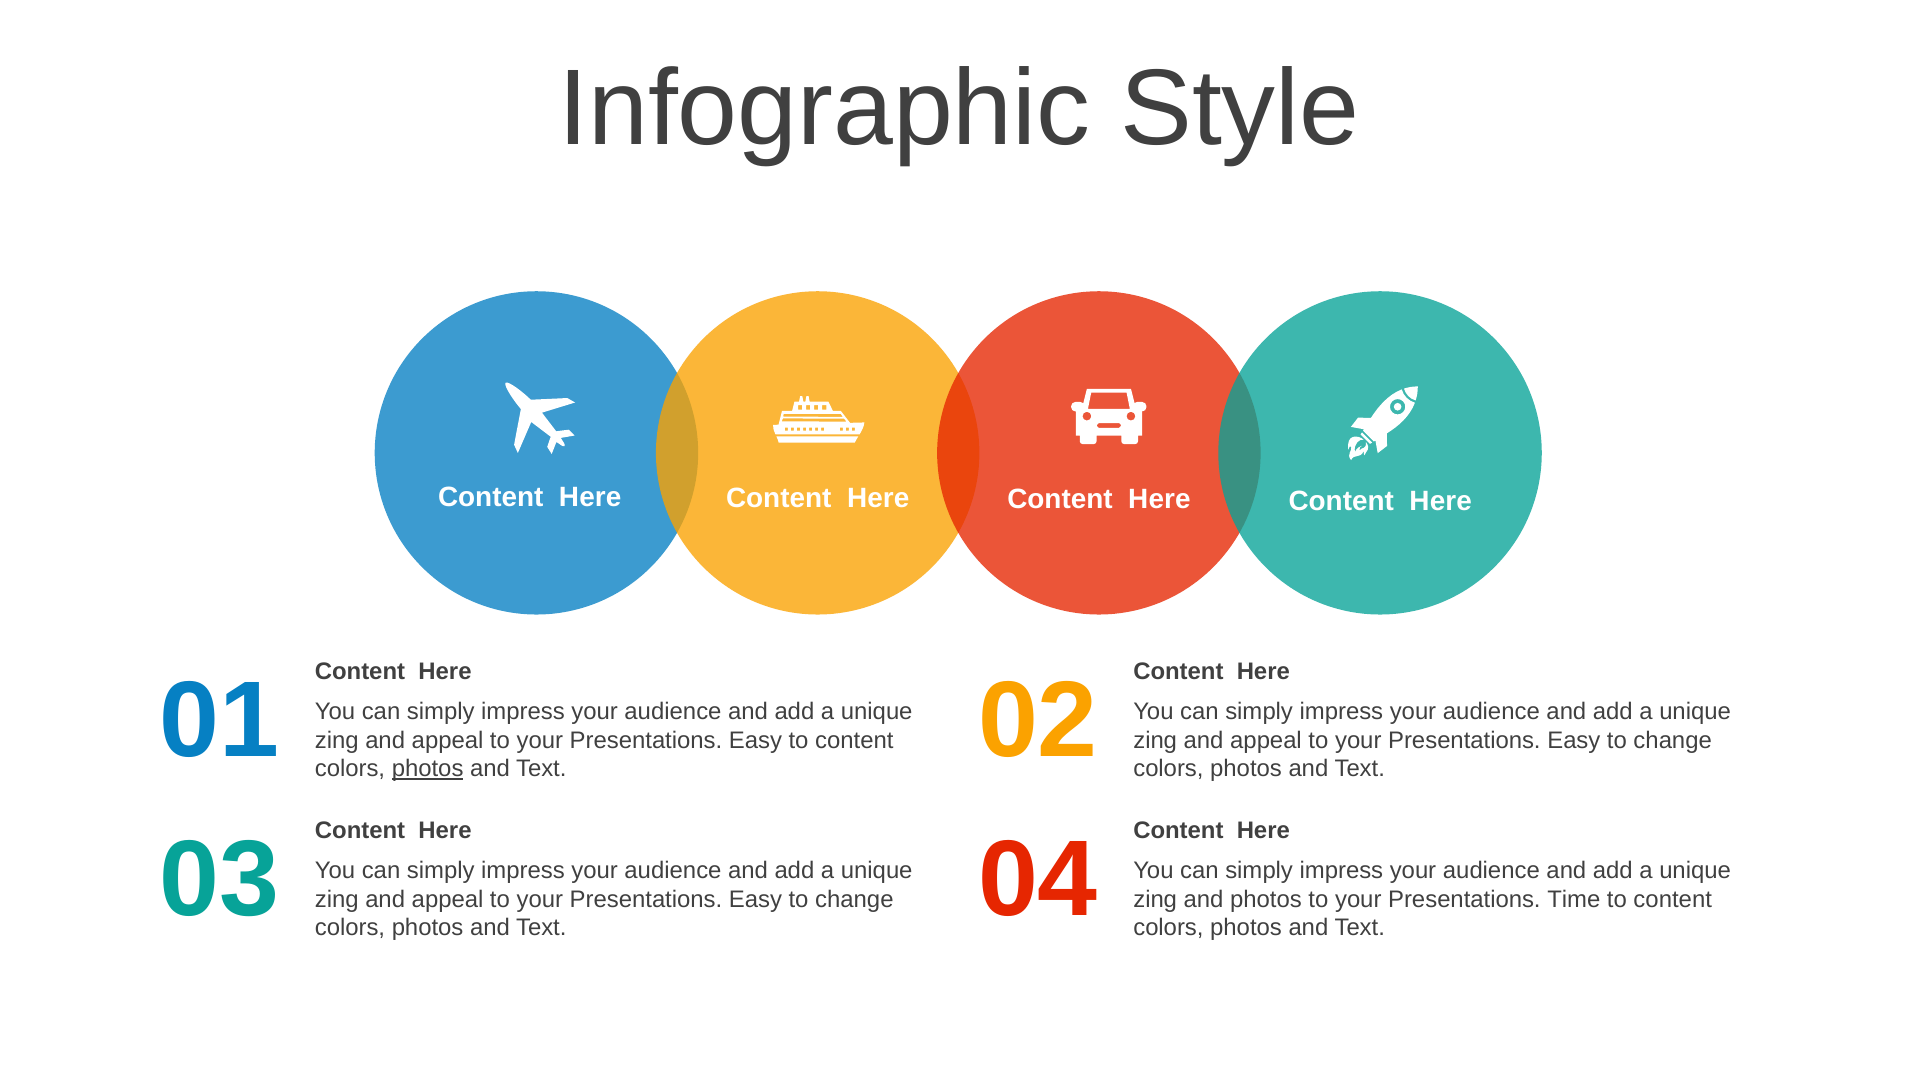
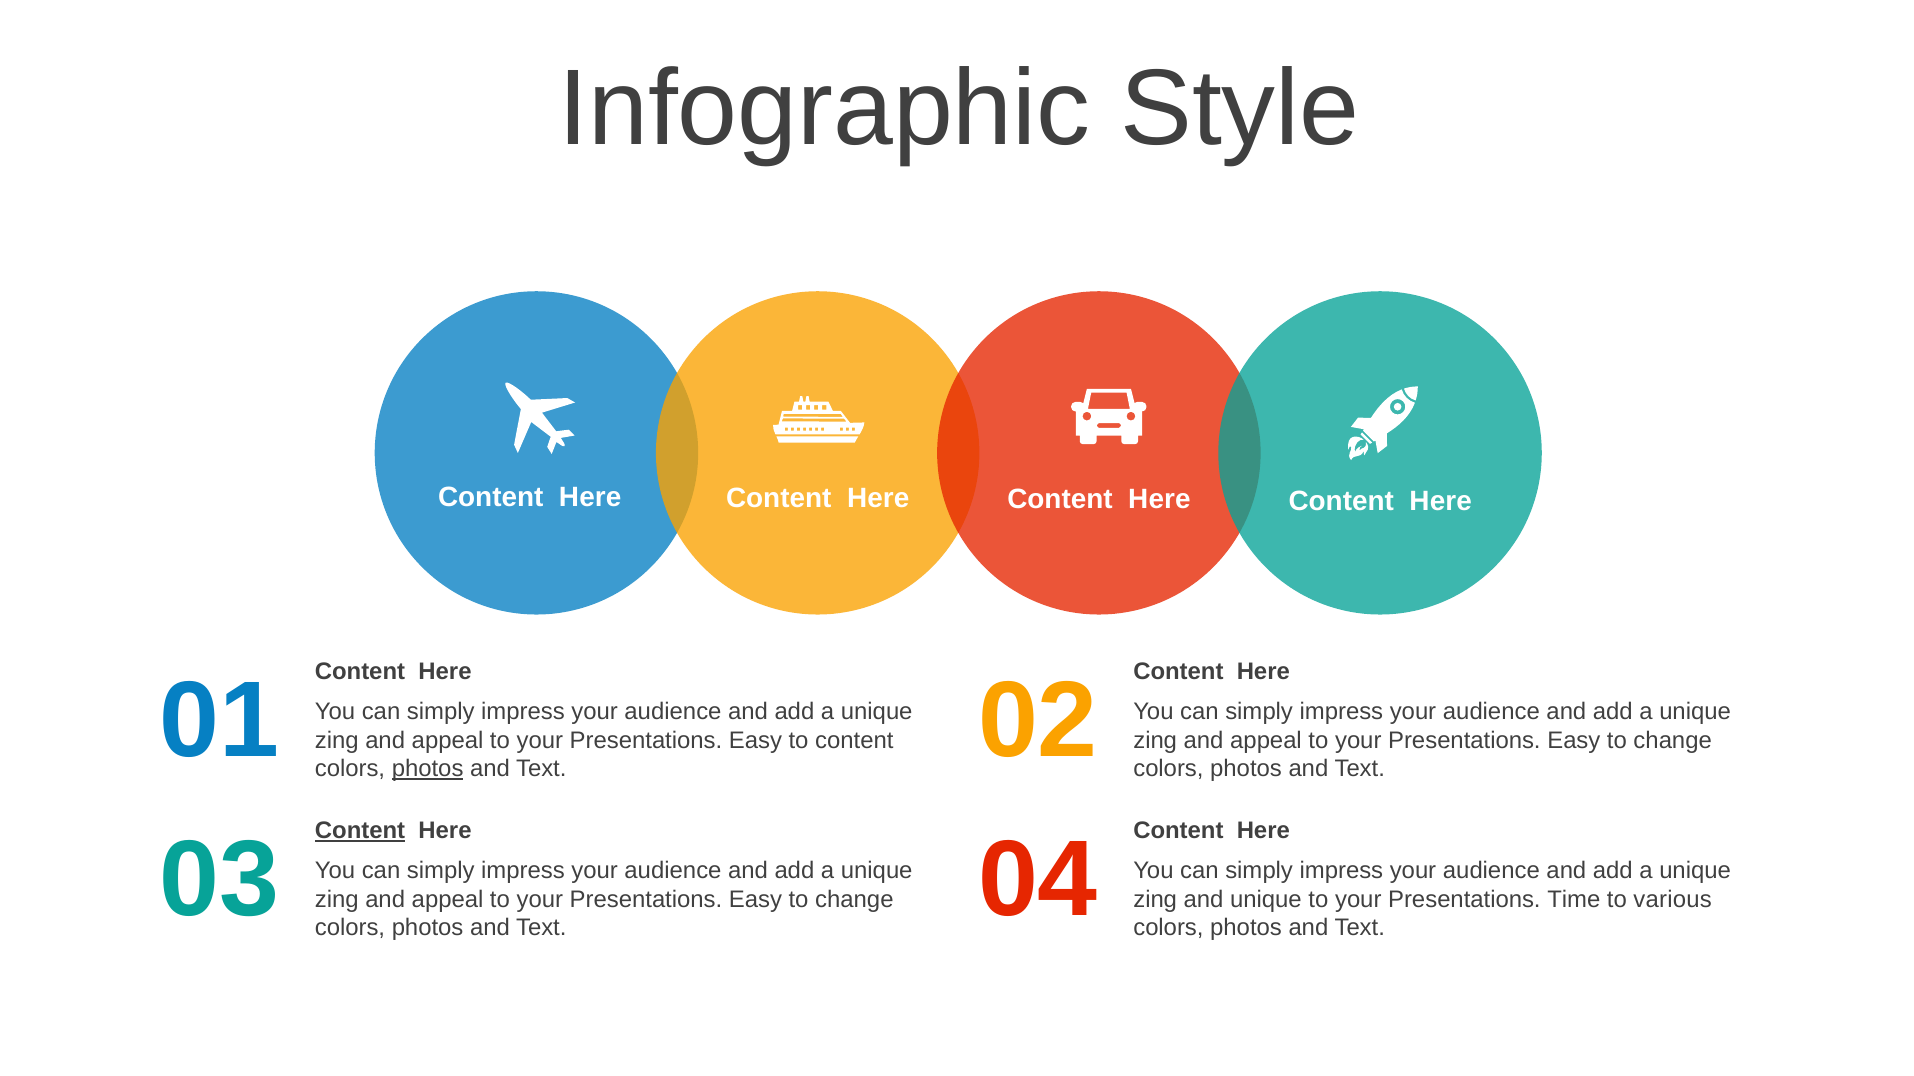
Content underline: none -> present (360, 831)
and photos: photos -> unique (1266, 900)
content: content -> various (1673, 900)
